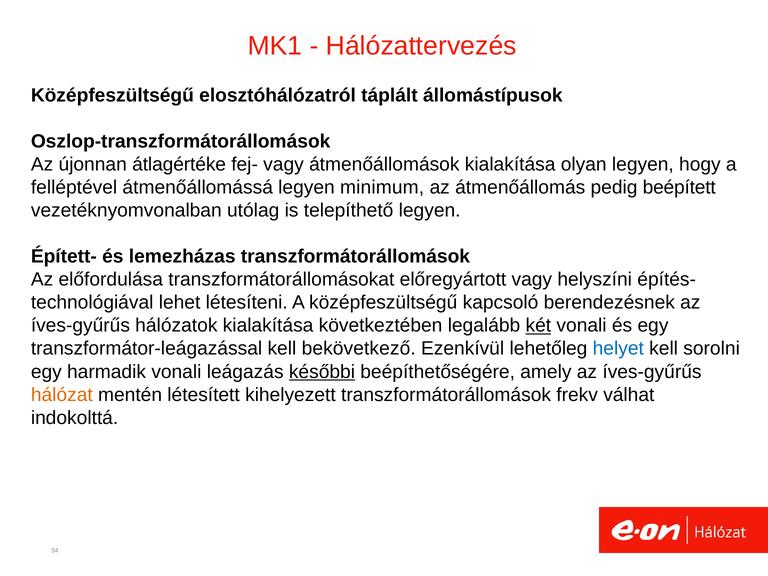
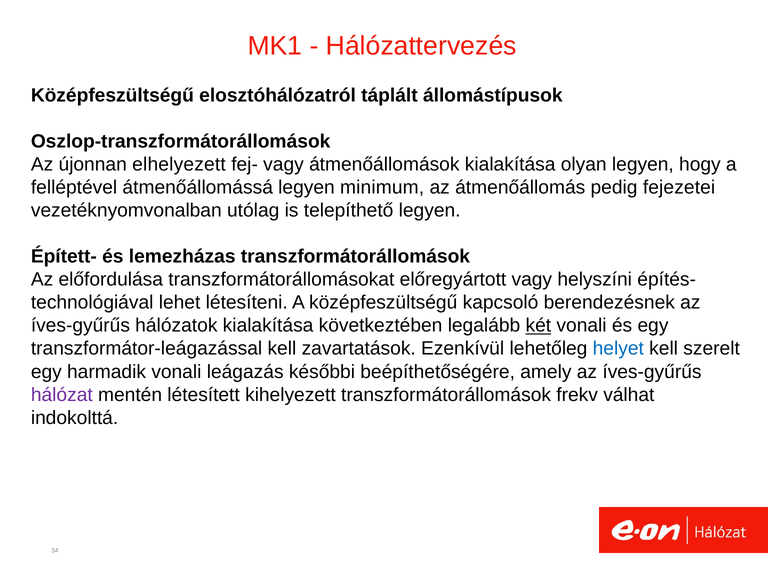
átlagértéke: átlagértéke -> elhelyezett (179, 164)
beépített: beépített -> fejezetei (679, 187)
bekövetkező: bekövetkező -> zavartatások (359, 349)
sorolni: sorolni -> szerelt (712, 349)
későbbi underline: present -> none (322, 372)
hálózat colour: orange -> purple (62, 395)
